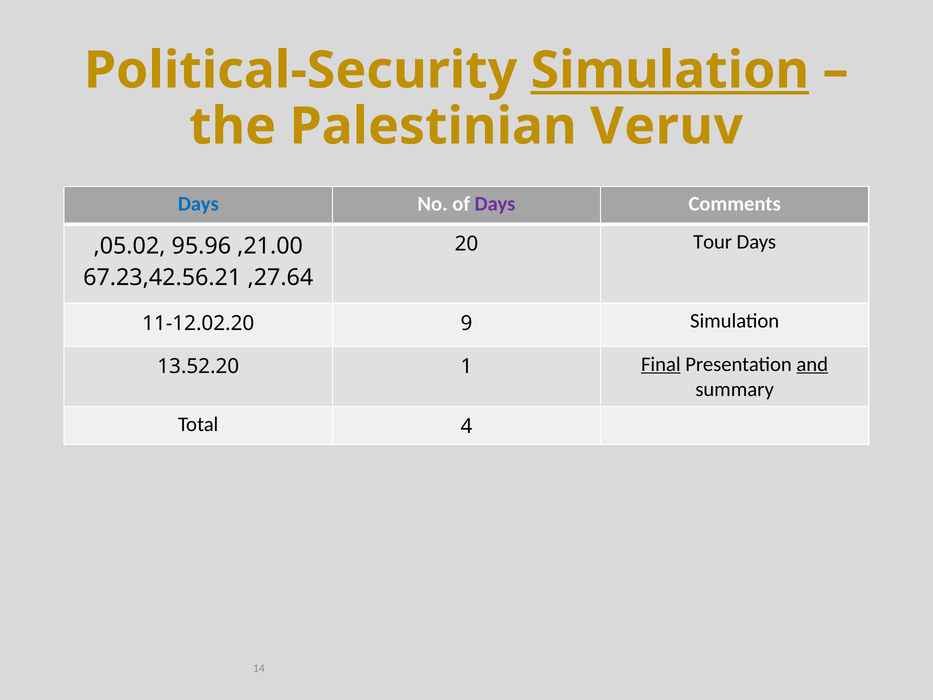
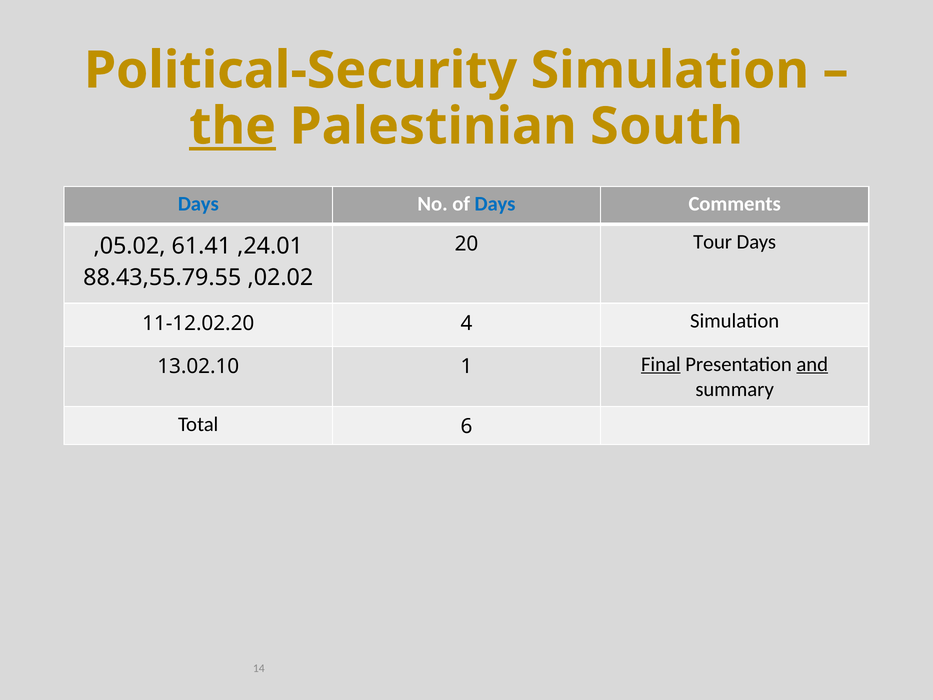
Simulation underline: present -> none (670, 70)
the underline: none -> present (233, 126)
Veruv: Veruv -> South (667, 126)
Days colour: purple -> blue (495, 204)
95.96: 95.96 -> 61.41 (201, 246)
21.00: 21.00 -> 24.01 (273, 246)
67.23,42.56.21: 67.23,42.56.21 -> 88.43,55.79.55 (162, 278)
27.64: 27.64 -> 02.02 (284, 278)
9: 9 -> 4 (467, 323)
13.52.20: 13.52.20 -> 13.02.10 (198, 366)
4: 4 -> 6 (467, 426)
